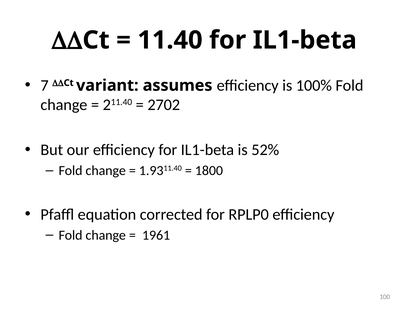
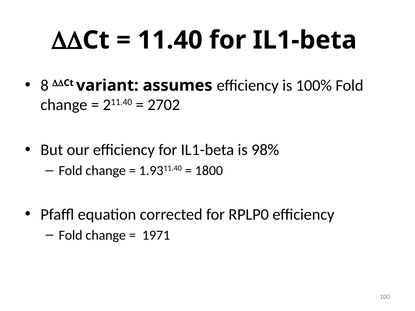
7: 7 -> 8 (45, 86)
52%: 52% -> 98% (265, 150)
1961: 1961 -> 1971 (156, 235)
